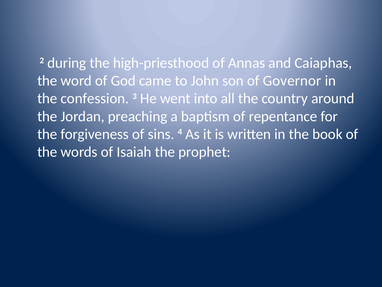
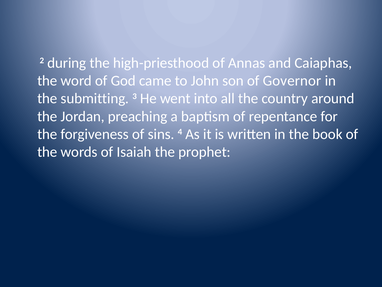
confession: confession -> submitting (95, 98)
